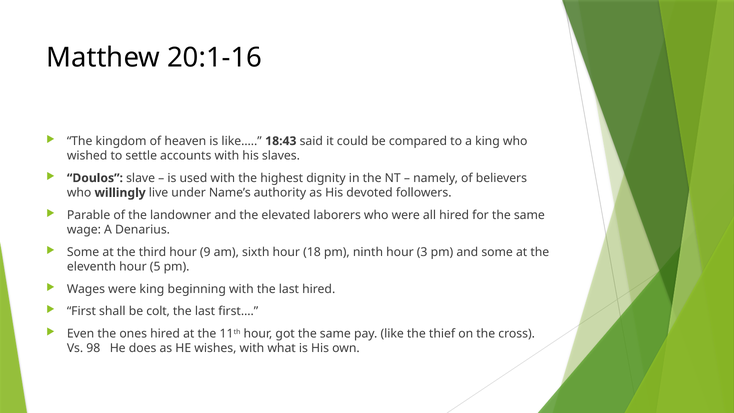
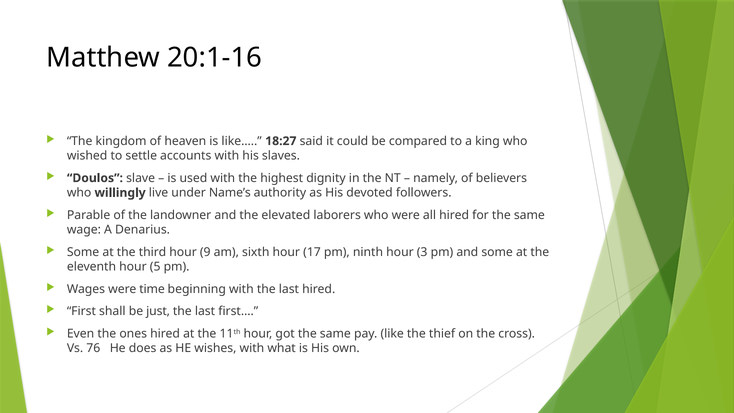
18:43: 18:43 -> 18:27 (281, 141)
18: 18 -> 17 (312, 252)
were king: king -> time (152, 289)
colt: colt -> just (158, 311)
98: 98 -> 76 (93, 348)
